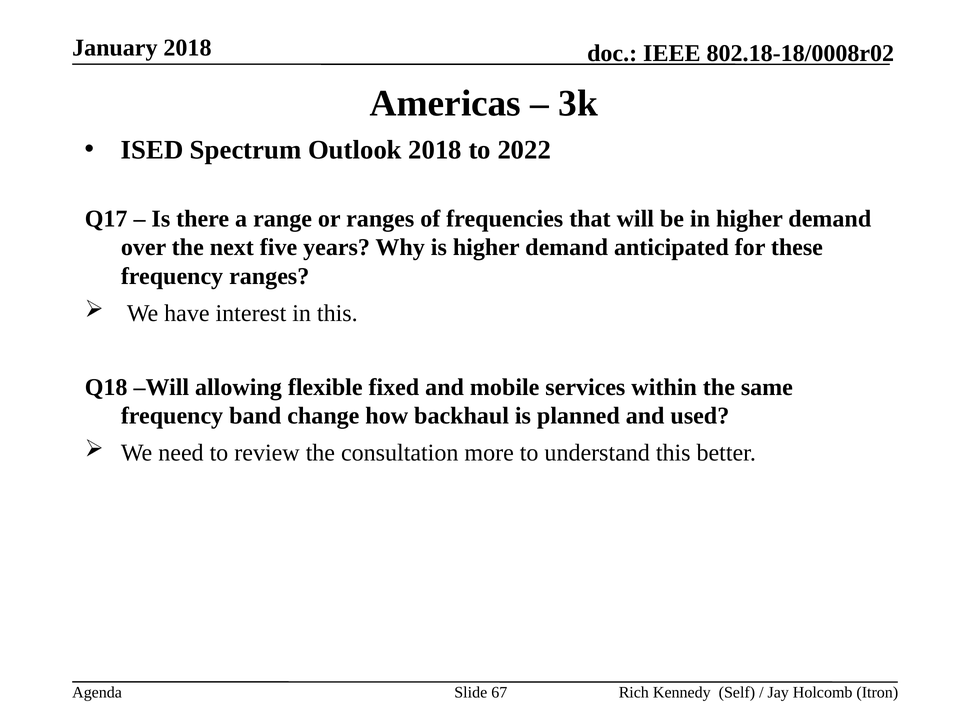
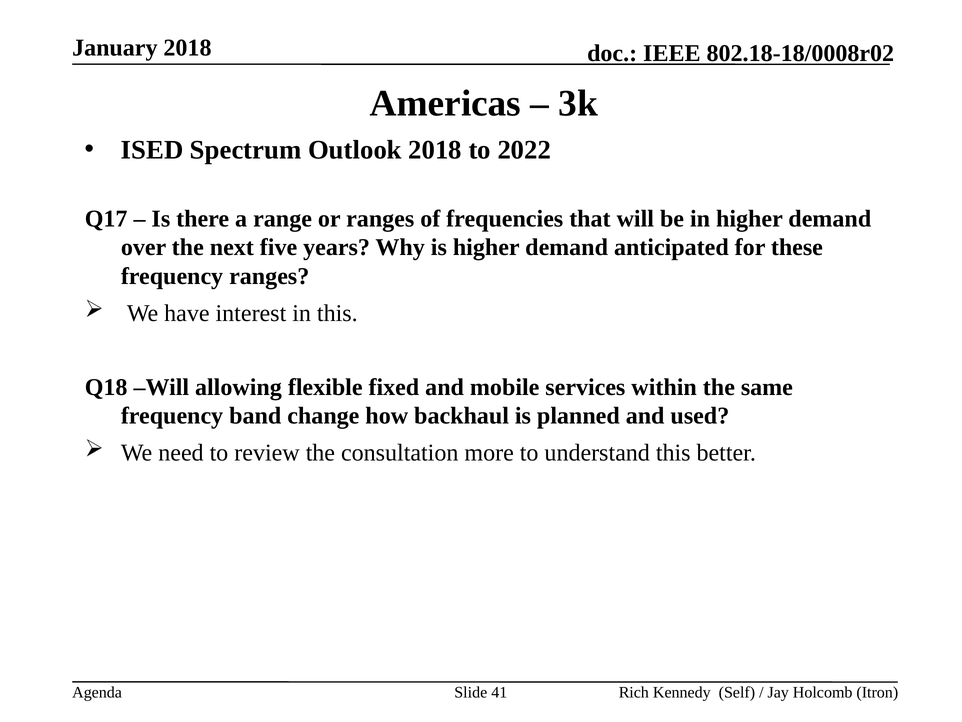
67: 67 -> 41 (499, 692)
